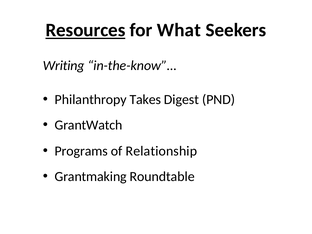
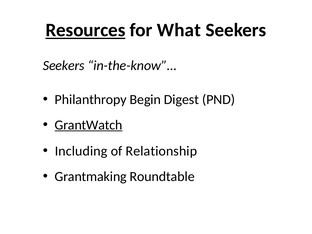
Writing: Writing -> Seekers (64, 65)
Takes: Takes -> Begin (145, 99)
GrantWatch underline: none -> present (89, 125)
Programs: Programs -> Including (81, 151)
